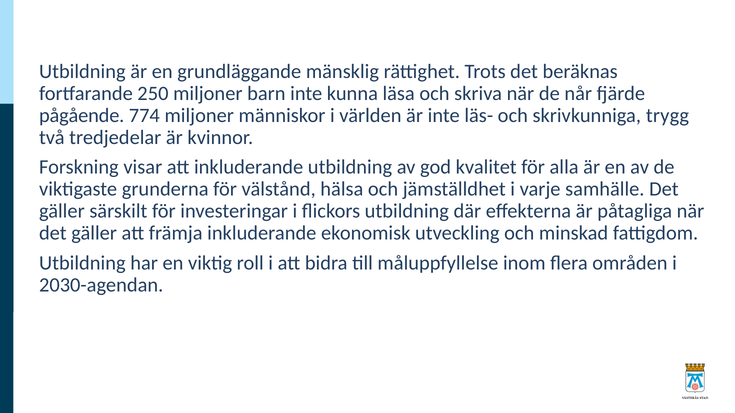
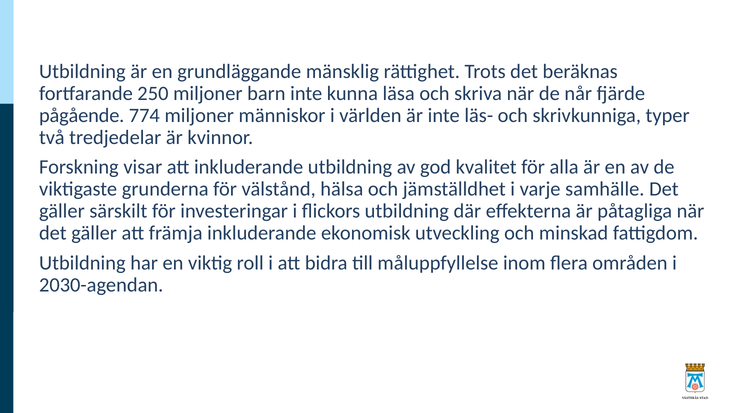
trygg: trygg -> typer (668, 116)
